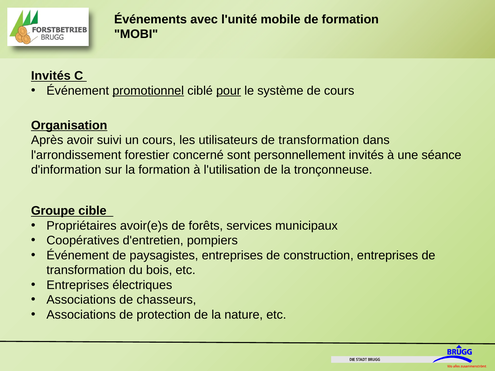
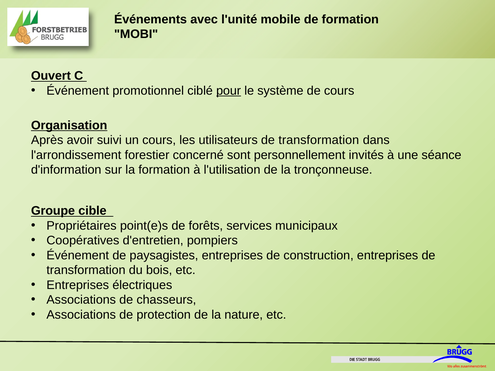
Invités: Invités -> Ouvert (51, 76)
promotionnel underline: present -> none (148, 91)
avoir(e)s: avoir(e)s -> point(e)s (144, 226)
